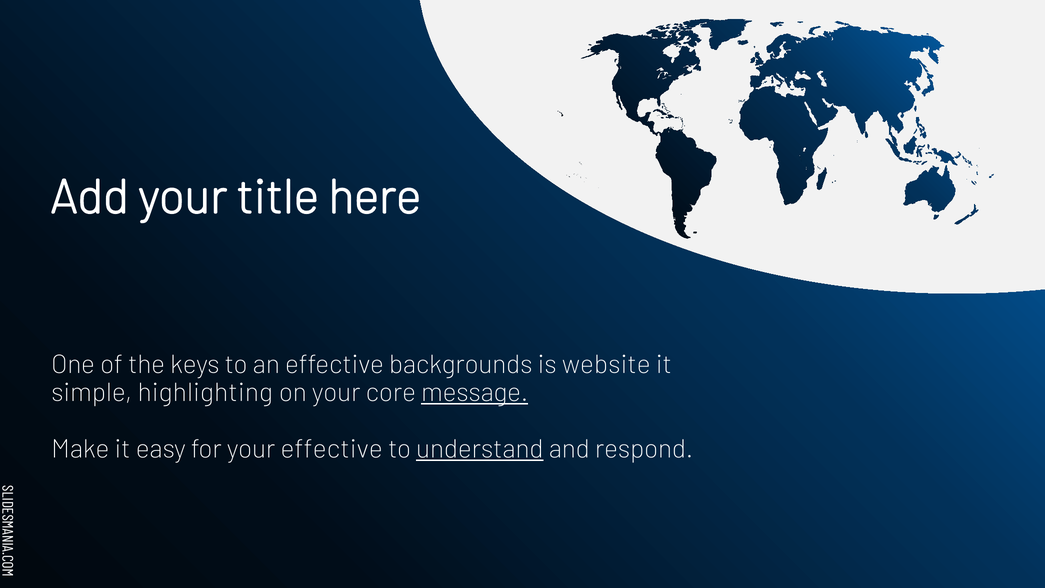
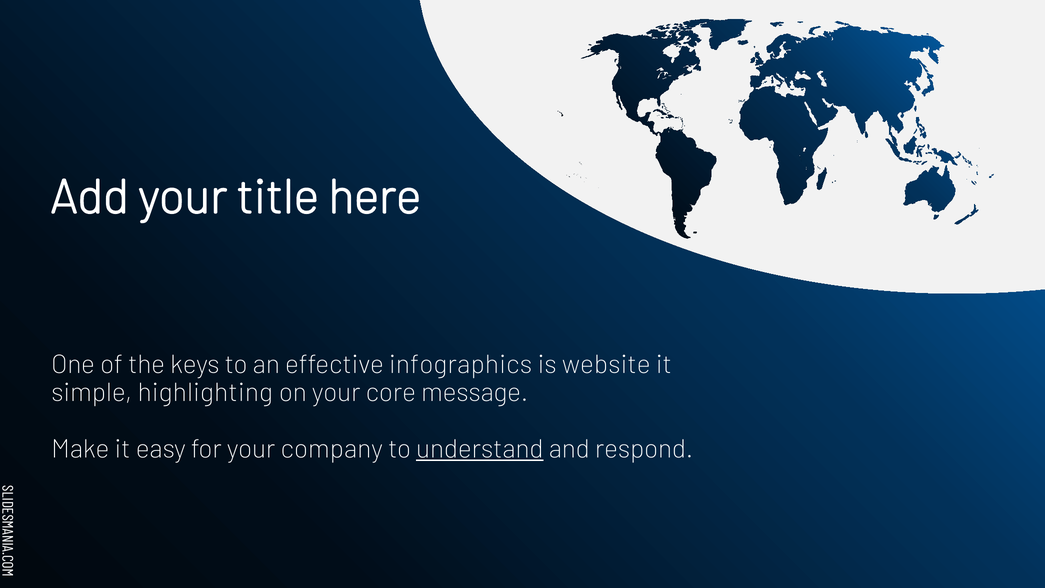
backgrounds: backgrounds -> infographics (461, 364)
message underline: present -> none (475, 392)
your effective: effective -> company (332, 449)
